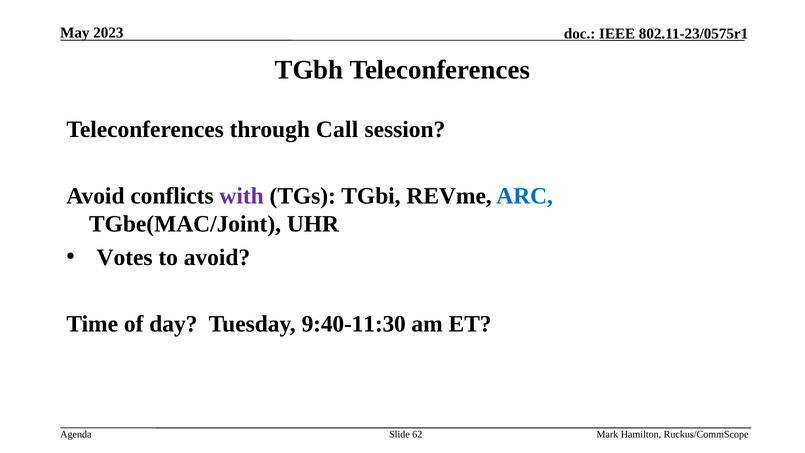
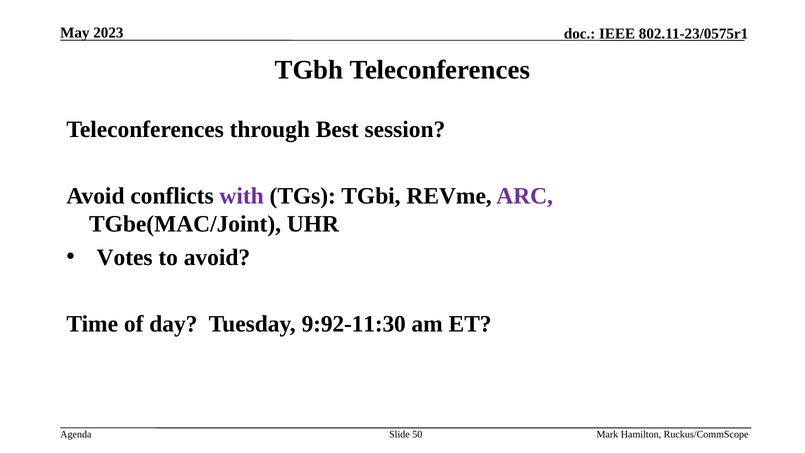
Call: Call -> Best (337, 129)
ARC colour: blue -> purple (525, 196)
9:40-11:30: 9:40-11:30 -> 9:92-11:30 (354, 324)
62: 62 -> 50 (417, 434)
